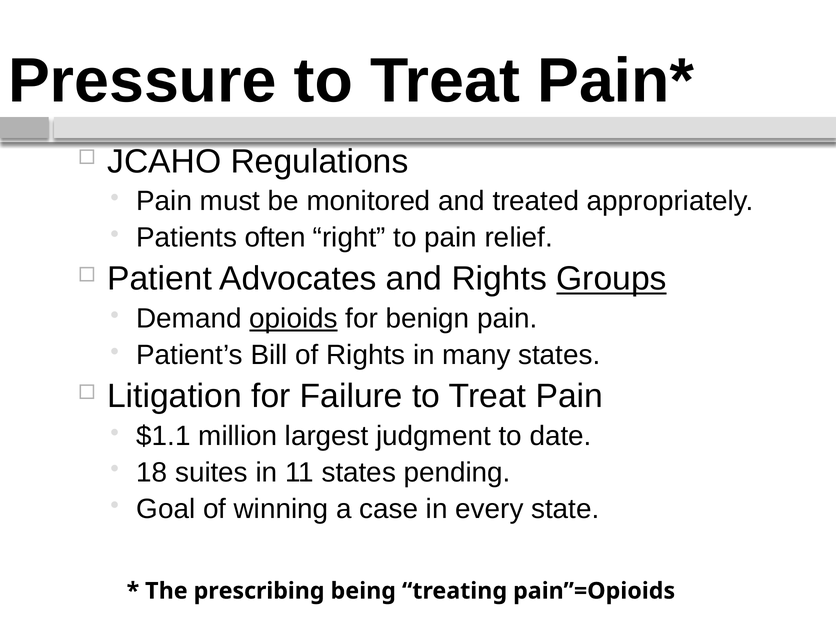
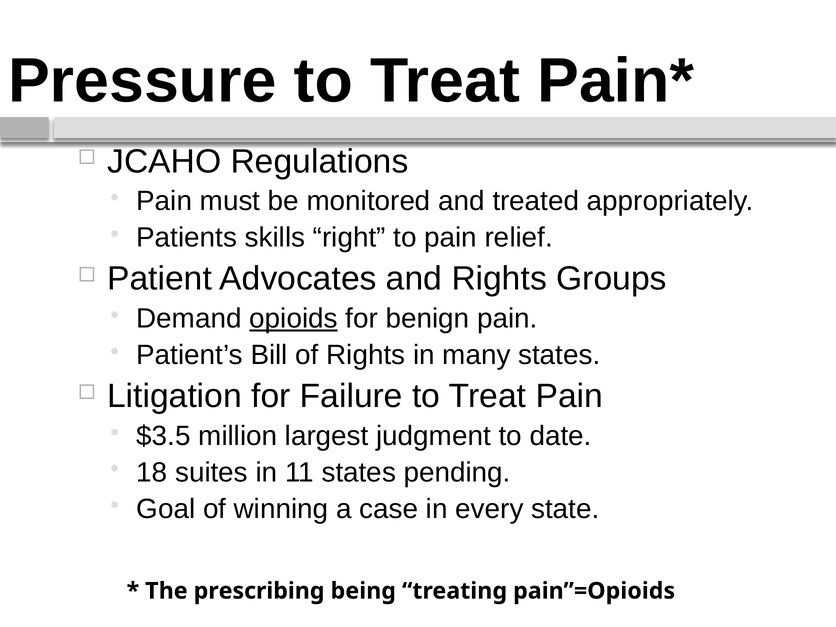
often: often -> skills (275, 238)
Groups underline: present -> none (611, 279)
$1.1: $1.1 -> $3.5 (164, 436)
